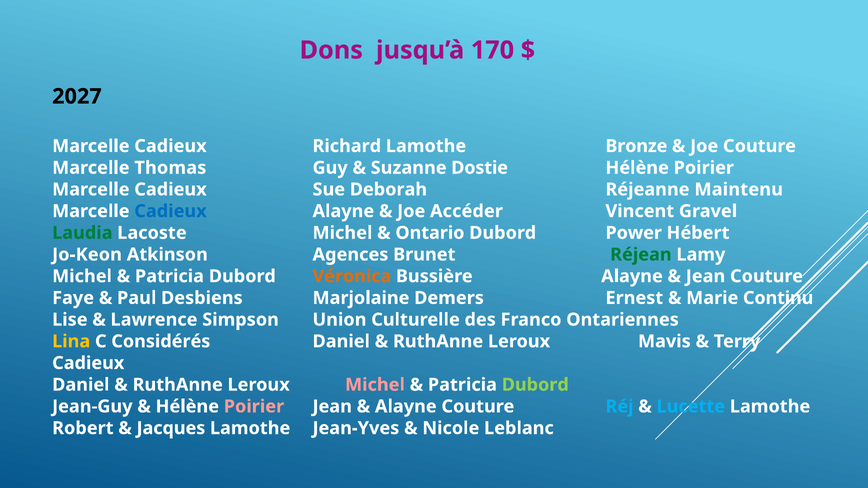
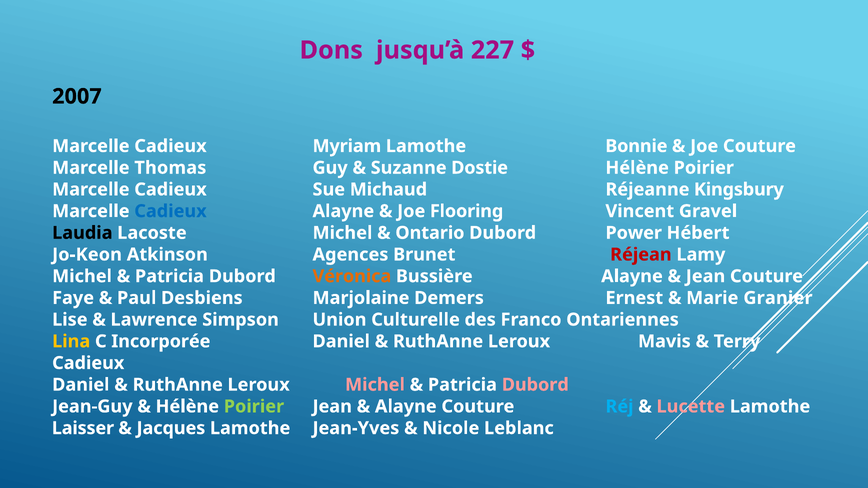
170: 170 -> 227 (492, 50)
2027: 2027 -> 2007 (77, 97)
Richard: Richard -> Myriam (347, 146)
Bronze: Bronze -> Bonnie (636, 146)
Deborah: Deborah -> Michaud (388, 190)
Maintenu: Maintenu -> Kingsbury (739, 190)
Accéder: Accéder -> Flooring (467, 211)
Laudia colour: green -> black (82, 233)
Réjean colour: green -> red (641, 255)
Continu: Continu -> Granier (778, 298)
Considérés: Considérés -> Incorporée (161, 342)
Dubord colour: light green -> pink (535, 385)
Poirier colour: pink -> light green (254, 407)
Lucette colour: light blue -> pink (691, 407)
Robert: Robert -> Laisser (83, 428)
